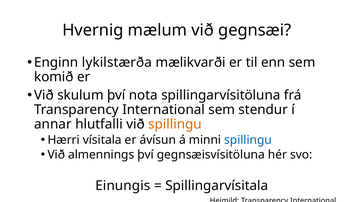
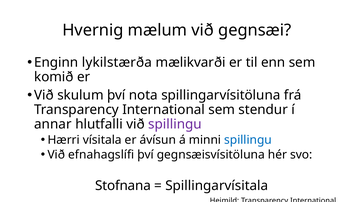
spillingu colour: orange -> purple (175, 124)
almennings: almennings -> efnahagslífi (101, 155)
Einungis: Einungis -> Stofnana (123, 186)
